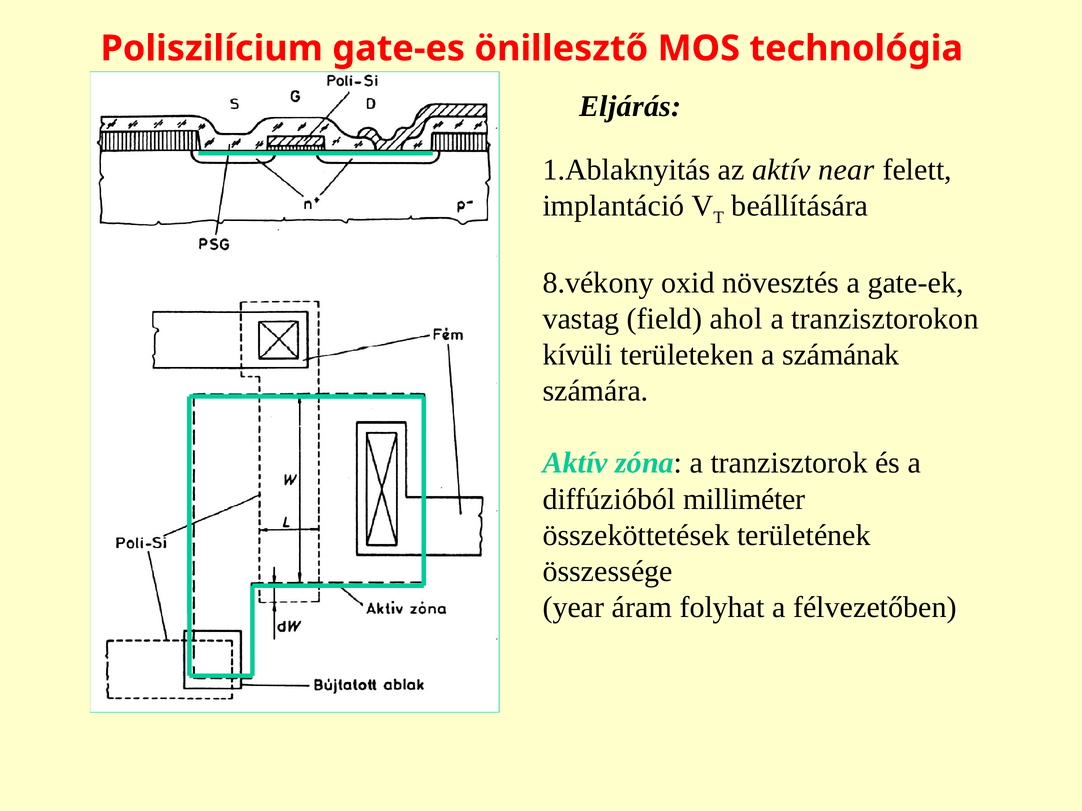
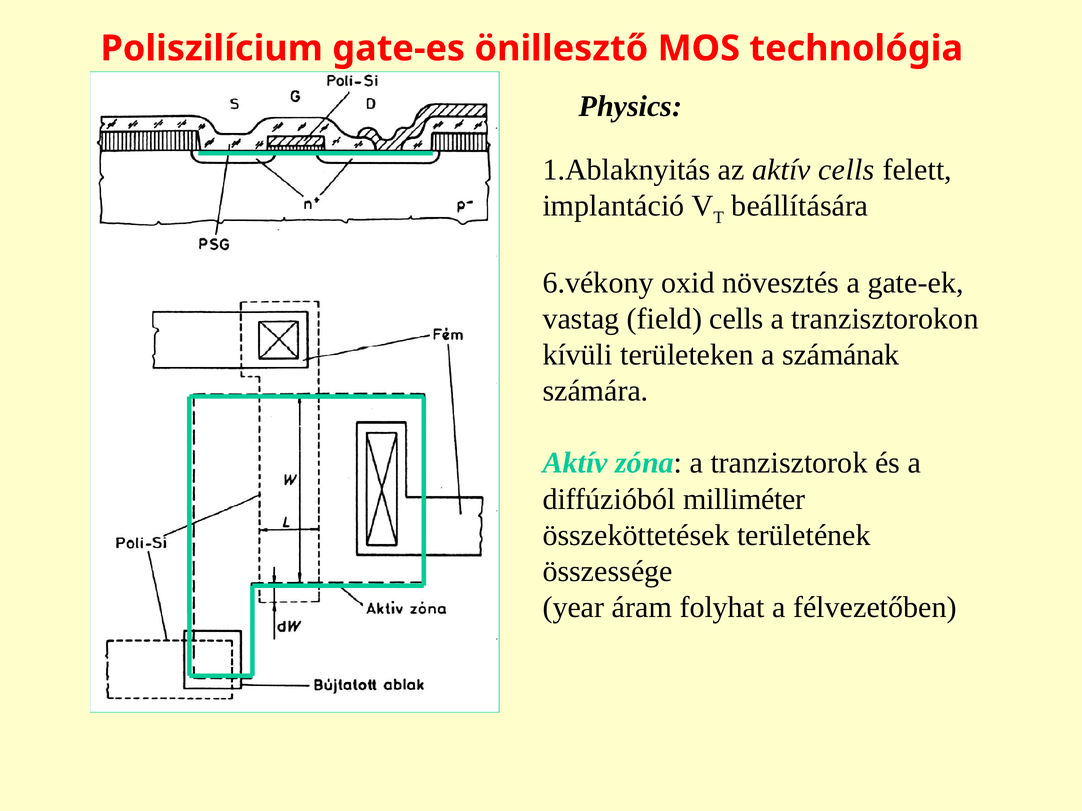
Eljárás: Eljárás -> Physics (630, 107)
aktív near: near -> cells (846, 170)
8.vékony: 8.vékony -> 6.vékony (598, 283)
field ahol: ahol -> cells (736, 319)
